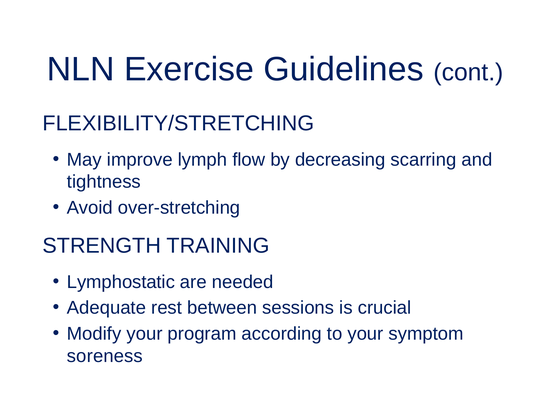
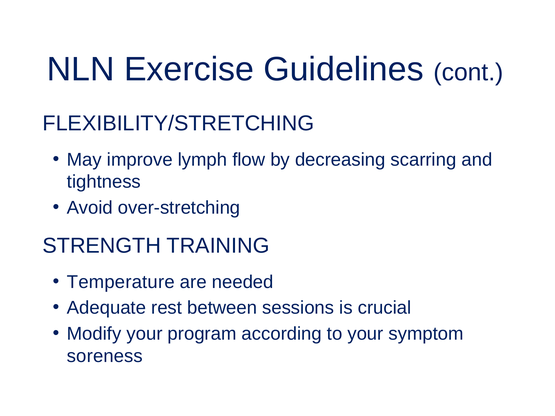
Lymphostatic: Lymphostatic -> Temperature (121, 282)
